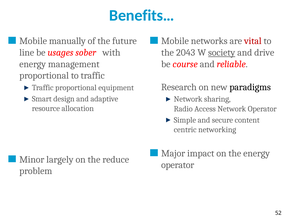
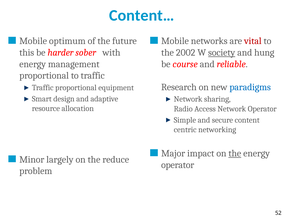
Benefits…: Benefits… -> Content… (142, 15)
manually: manually -> optimum (67, 41)
line: line -> this (27, 53)
usages: usages -> harder (60, 53)
2043: 2043 -> 2002 (186, 53)
drive: drive -> hung (264, 53)
paradigms colour: black -> blue (250, 87)
the underline: none -> present (235, 153)
